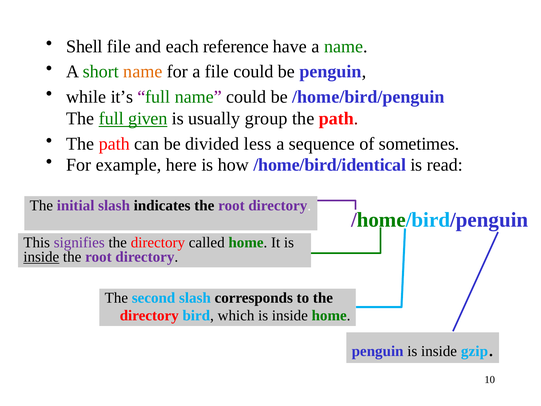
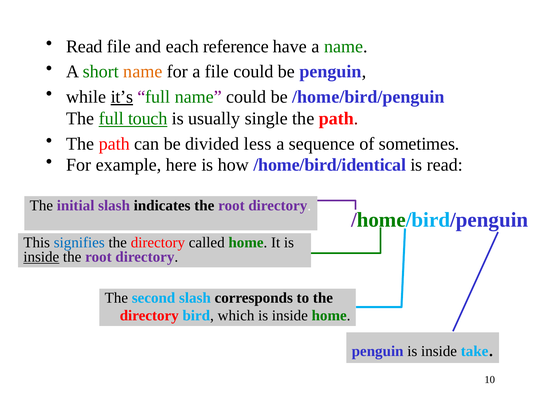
Shell: Shell -> Read (84, 46)
it’s underline: none -> present (122, 97)
given: given -> touch (148, 118)
group: group -> single (266, 118)
signifies colour: purple -> blue (79, 242)
gzip: gzip -> take (475, 351)
